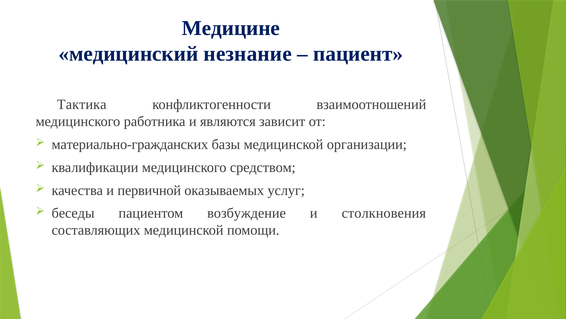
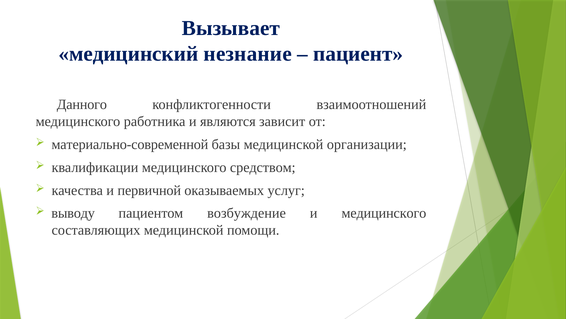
Медицине: Медицине -> Вызывает (231, 28)
Тактика: Тактика -> Данного (82, 104)
материально-гражданских: материально-гражданских -> материально-современной (130, 144)
беседы: беседы -> выводу (73, 213)
и столкновения: столкновения -> медицинского (384, 213)
